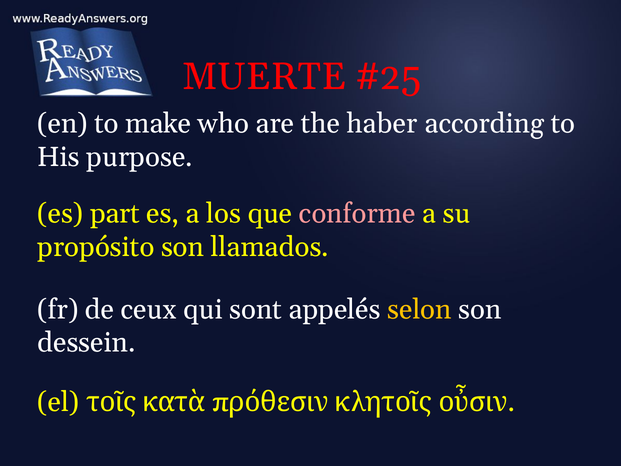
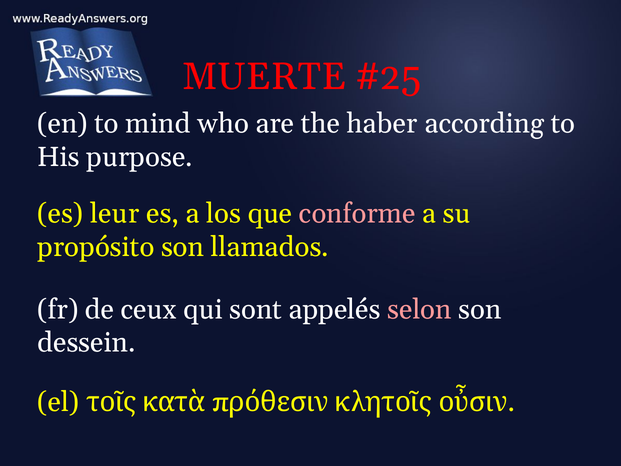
make: make -> mind (158, 124)
part: part -> leur (115, 214)
selon colour: yellow -> pink (419, 309)
